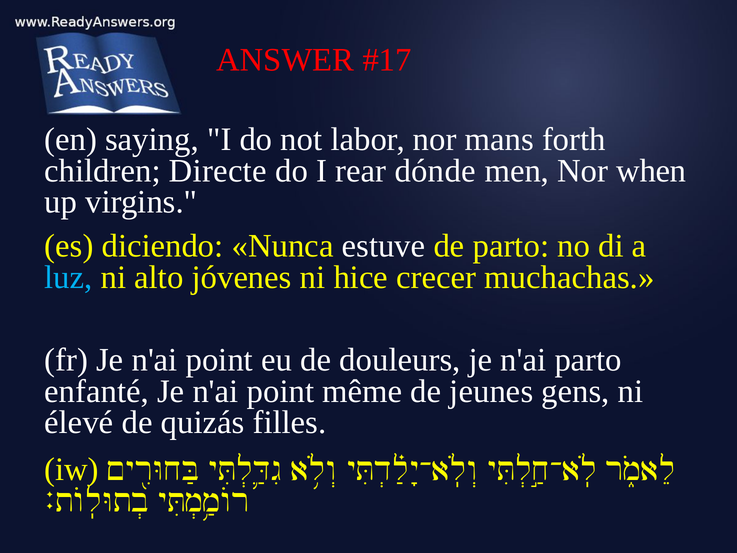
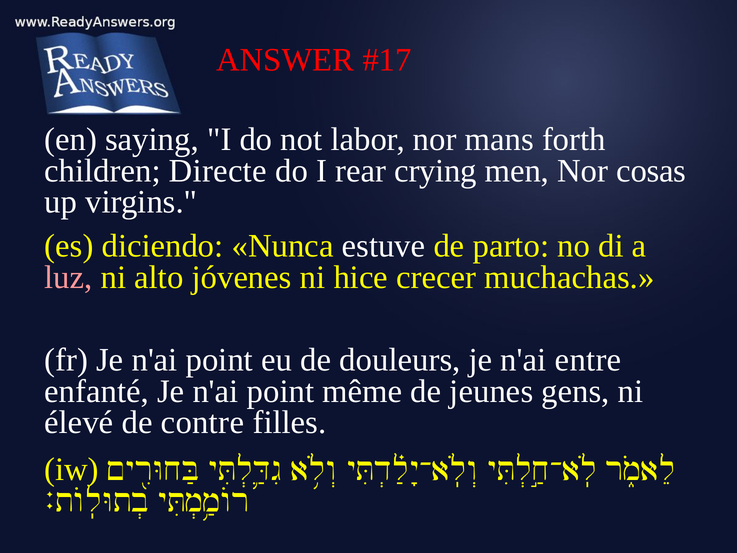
dónde: dónde -> crying (436, 171)
when: when -> cosas (651, 171)
luz colour: light blue -> pink (68, 277)
n'ai parto: parto -> entre (588, 360)
quizás: quizás -> contre (202, 422)
